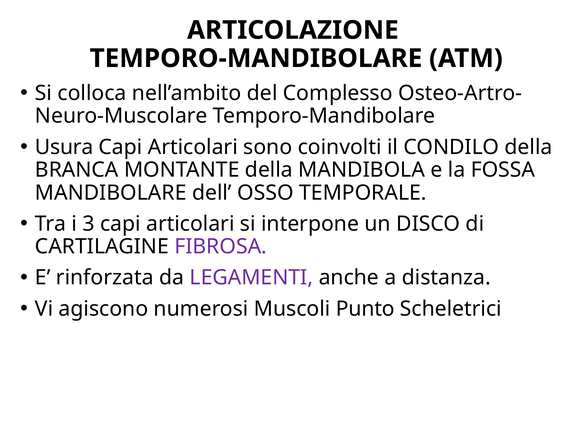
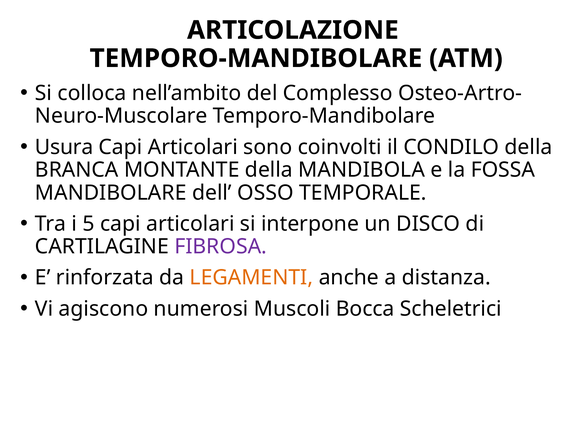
3: 3 -> 5 (88, 224)
LEGAMENTI colour: purple -> orange (251, 278)
Punto: Punto -> Bocca (365, 309)
